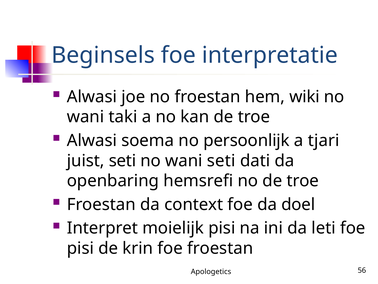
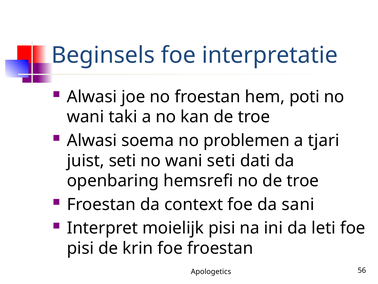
wiki: wiki -> poti (304, 97)
persoonlijk: persoonlijk -> problemen (247, 140)
doel: doel -> sani (298, 204)
